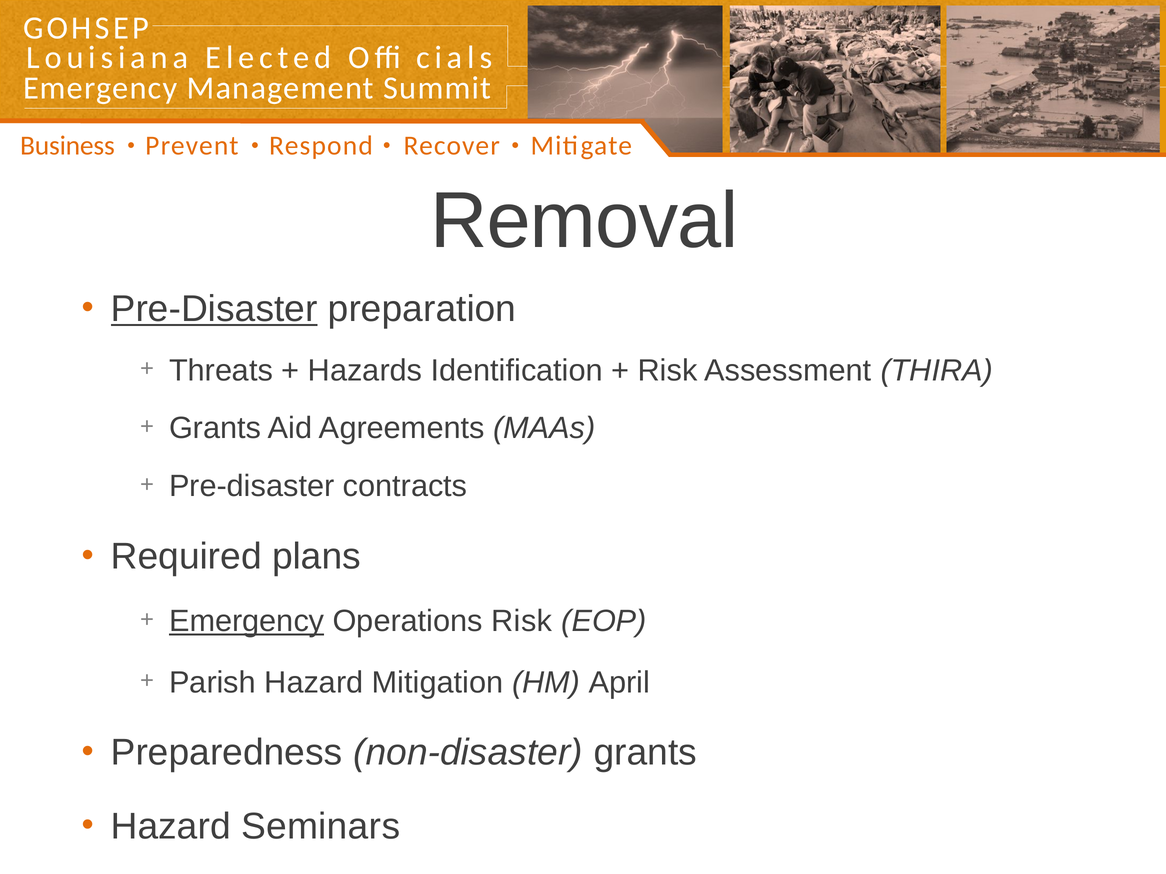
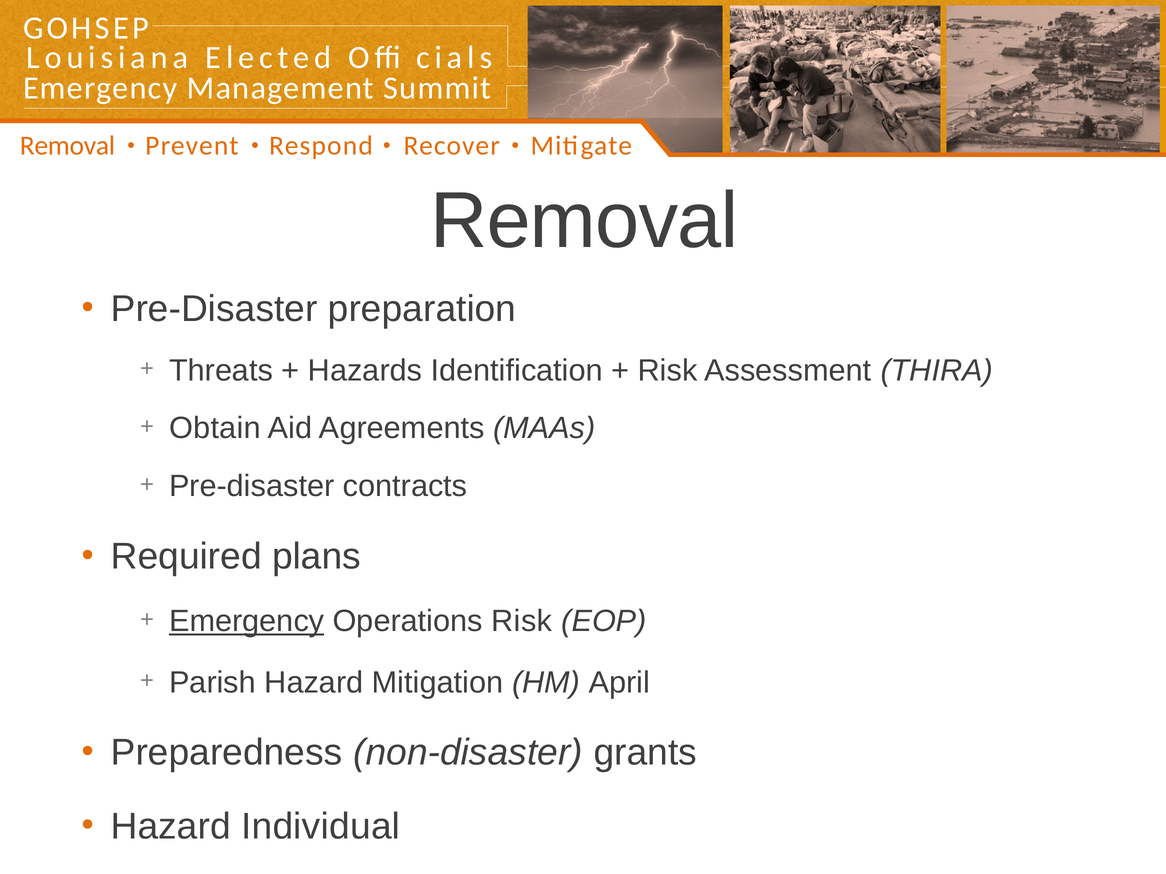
Business: Business -> Removal (67, 146)
Pre-Disaster underline: present -> none (214, 309)
Grants: Grants -> Obtain (215, 429)
Seminars: Seminars -> Individual (321, 827)
